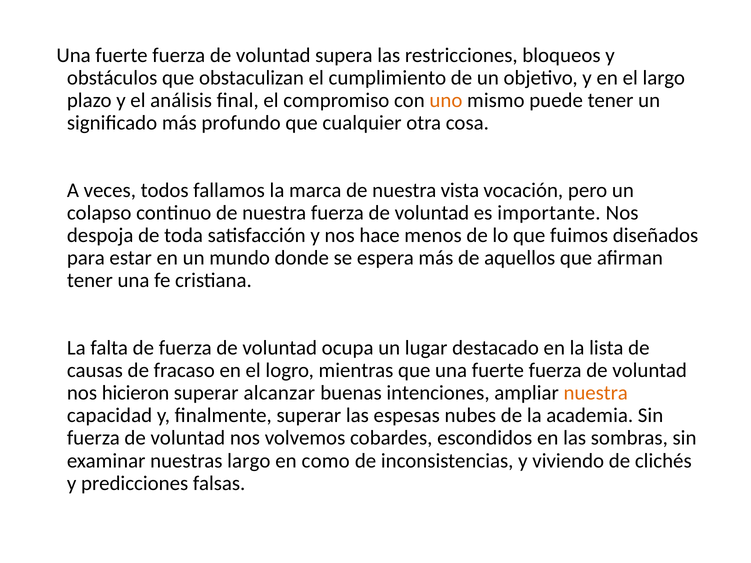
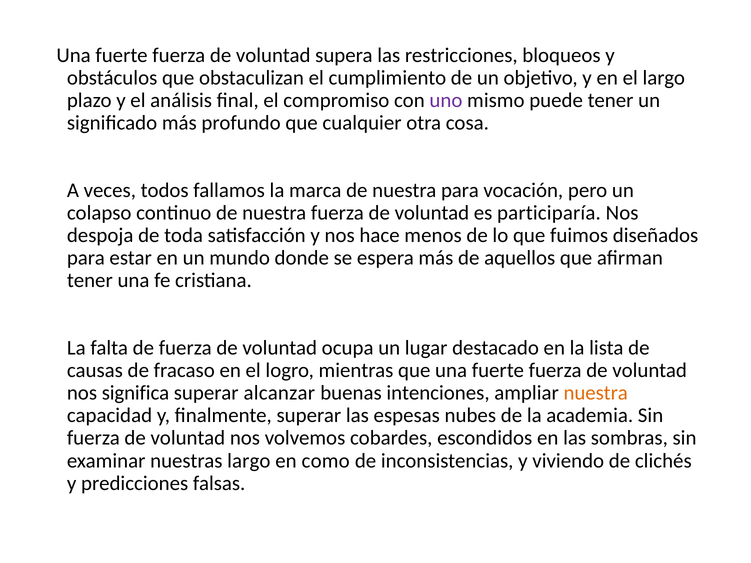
uno colour: orange -> purple (446, 100)
nuestra vista: vista -> para (460, 190)
importante: importante -> participaría (549, 213)
hicieron: hicieron -> significa (135, 393)
